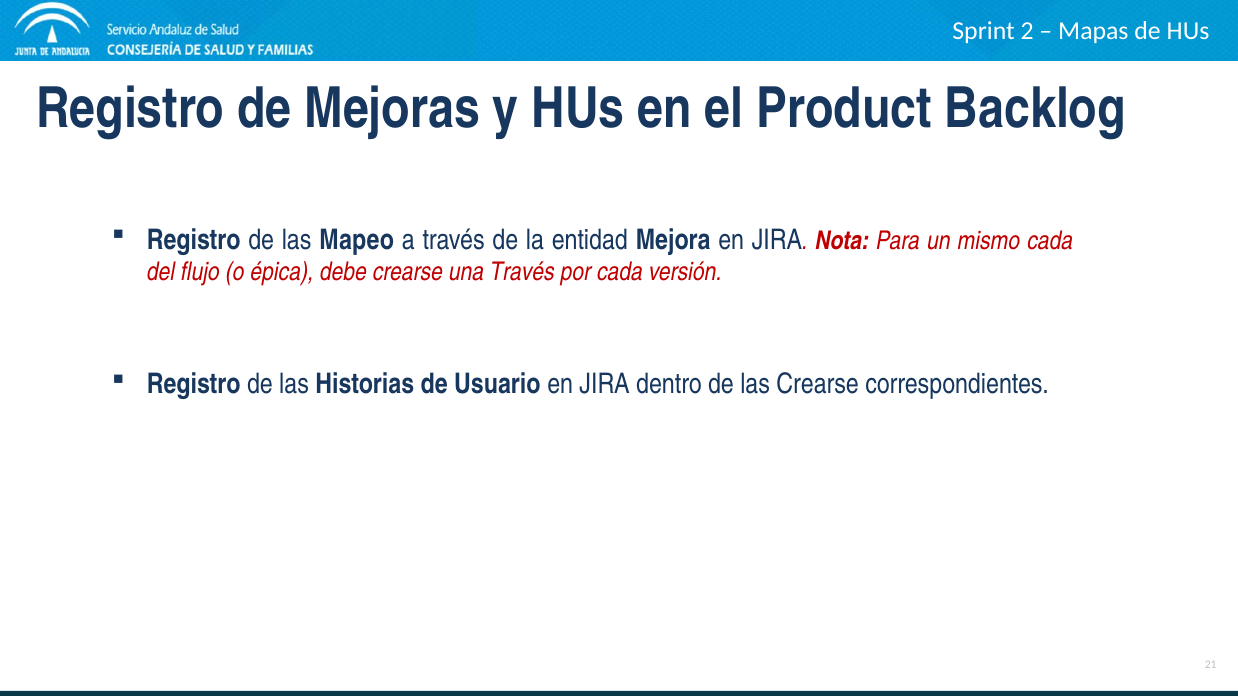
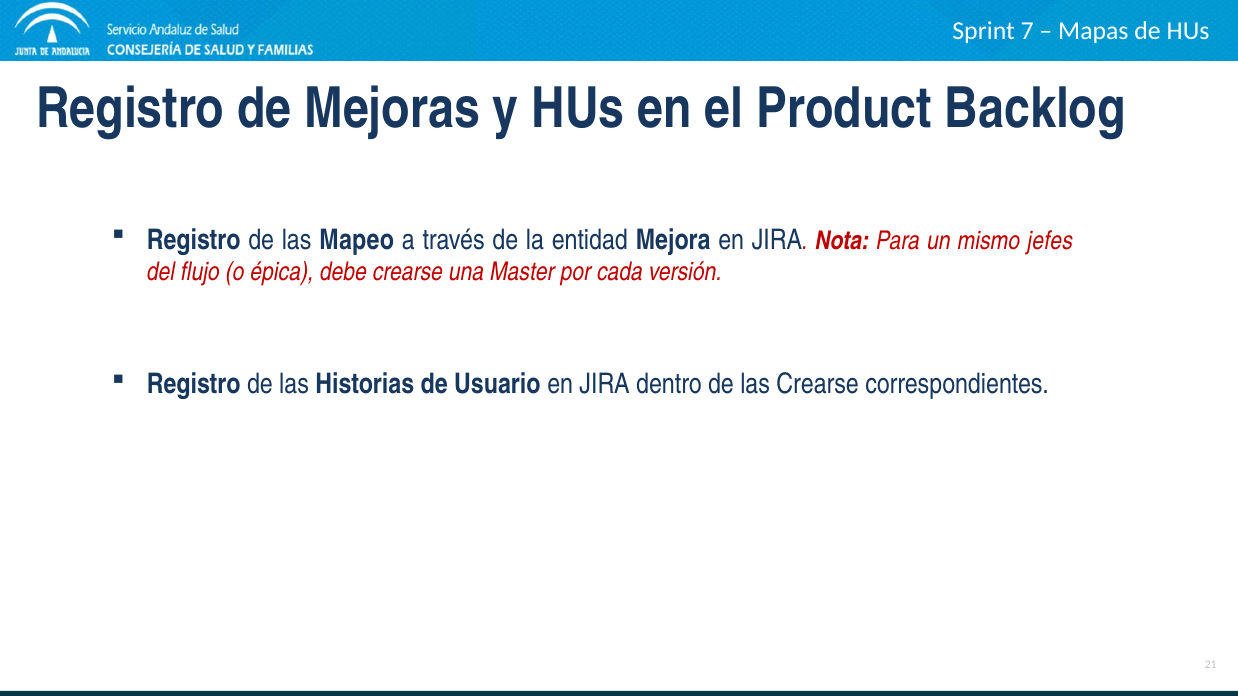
2: 2 -> 7 (1027, 31)
mismo cada: cada -> jefes (1050, 241)
una Través: Través -> Master (522, 273)
